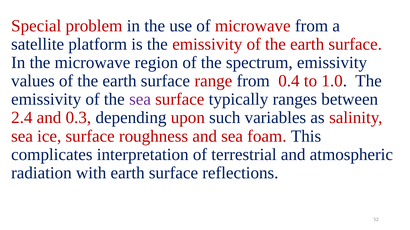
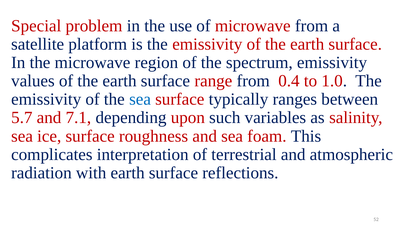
sea colour: purple -> blue (140, 100)
2.4: 2.4 -> 5.7 (22, 118)
0.3: 0.3 -> 7.1 (78, 118)
